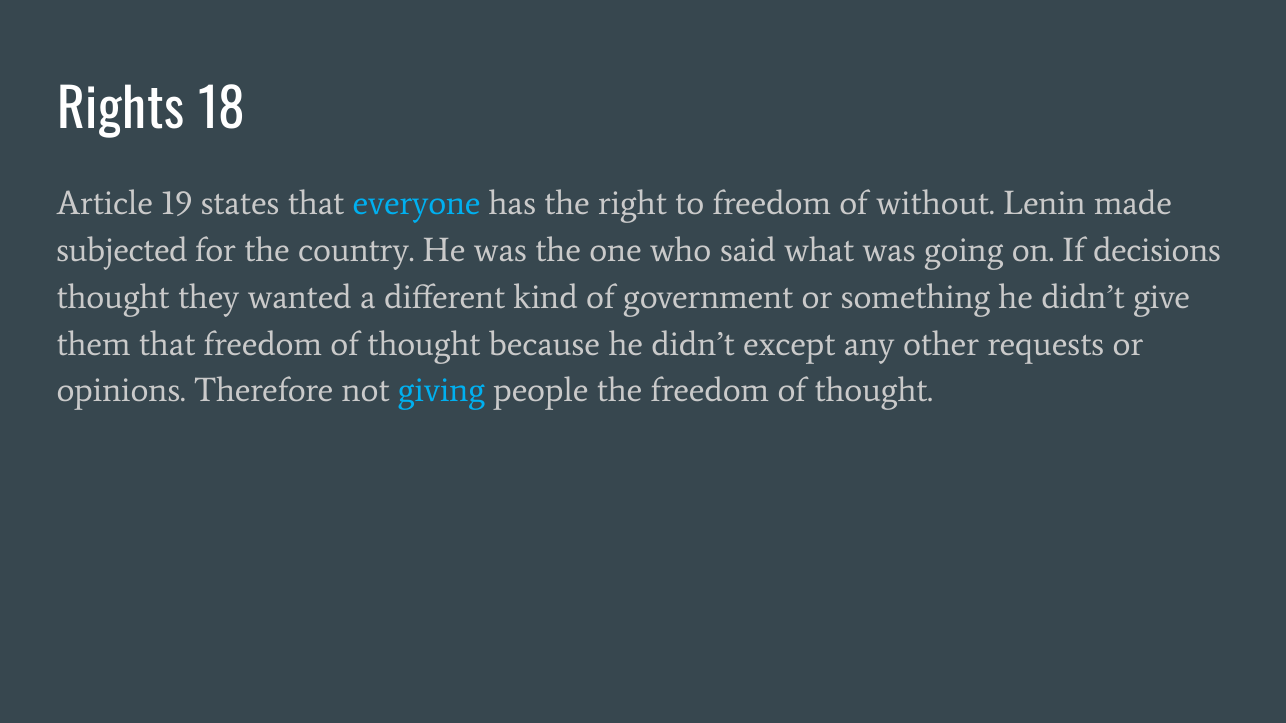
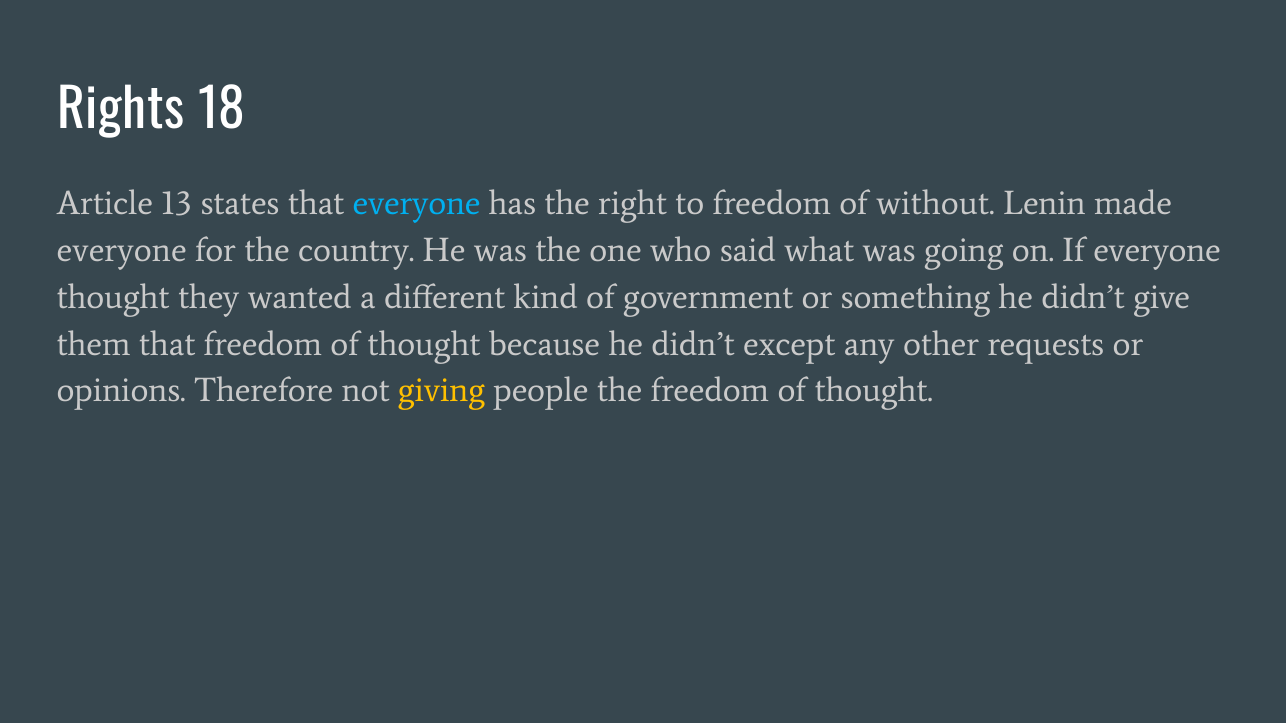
19: 19 -> 13 (177, 204)
subjected: subjected -> everyone (122, 251)
If decisions: decisions -> everyone (1157, 251)
giving colour: light blue -> yellow (441, 391)
